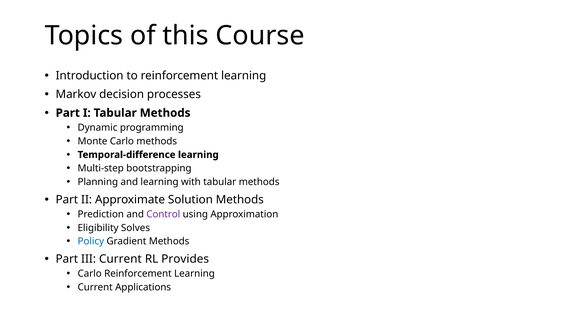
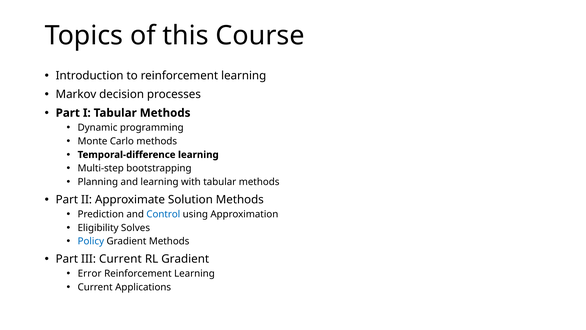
Control colour: purple -> blue (163, 214)
RL Provides: Provides -> Gradient (185, 259)
Carlo: Carlo -> Error (90, 273)
